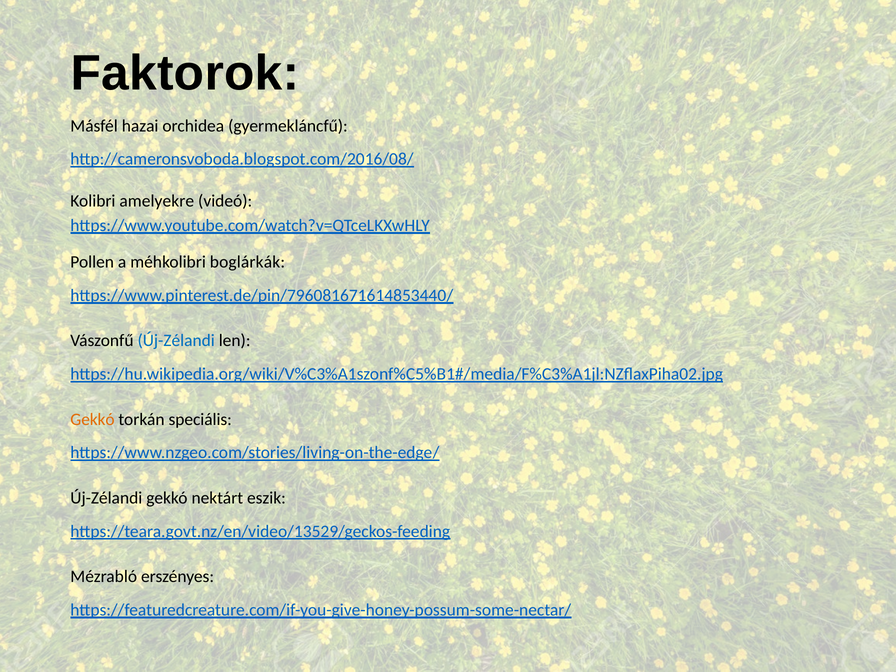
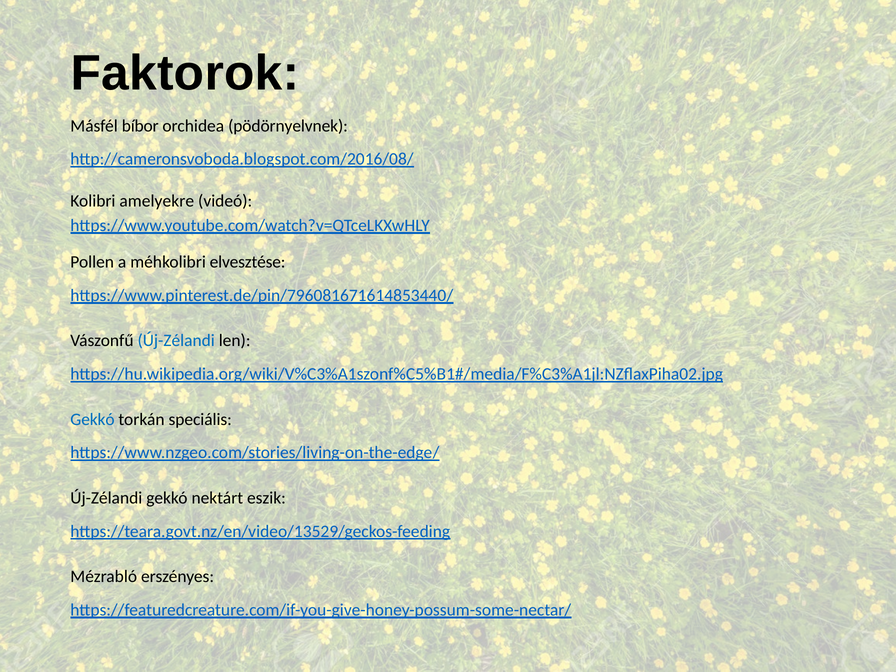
hazai: hazai -> bíbor (140, 126)
gyermekláncfű: gyermekláncfű -> pödörnyelvnek (288, 126)
boglárkák: boglárkák -> elvesztése (248, 262)
Gekkó colour: orange -> blue (92, 419)
